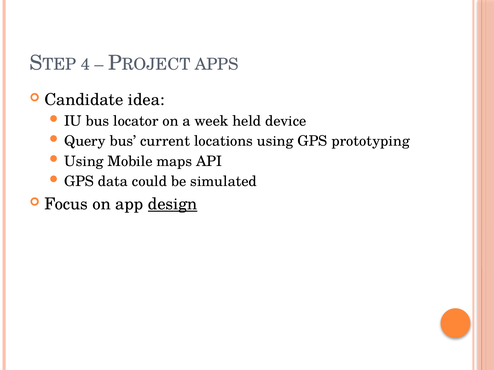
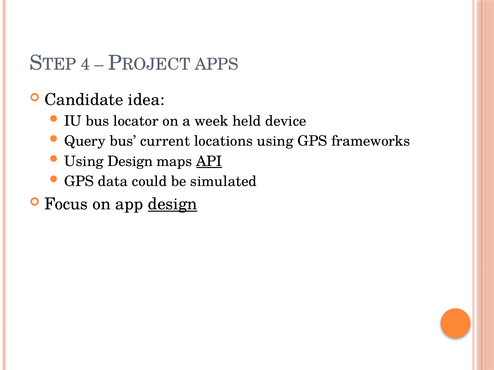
prototyping: prototyping -> frameworks (371, 141)
Using Mobile: Mobile -> Design (130, 162)
API underline: none -> present (209, 162)
